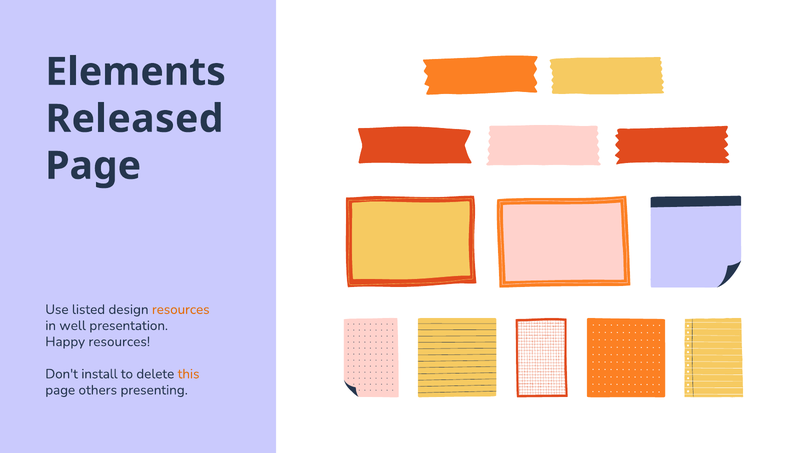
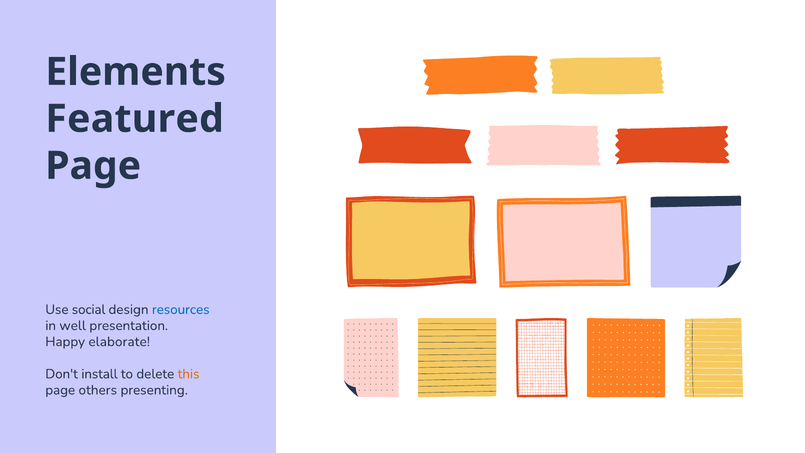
Released: Released -> Featured (135, 119)
listed: listed -> social (89, 309)
resources colour: orange -> blue (181, 309)
Happy resources: resources -> elaborate (119, 342)
